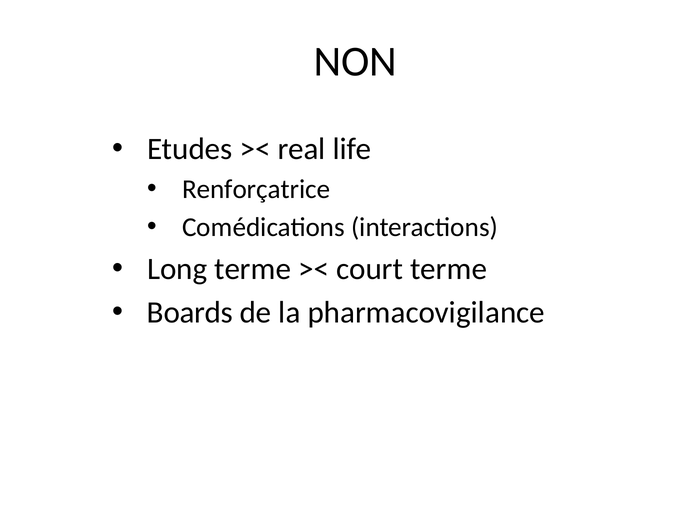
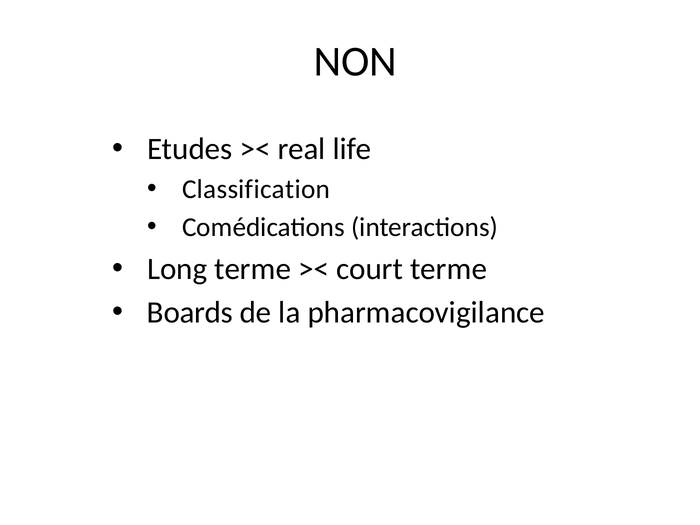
Renforçatrice: Renforçatrice -> Classification (256, 189)
